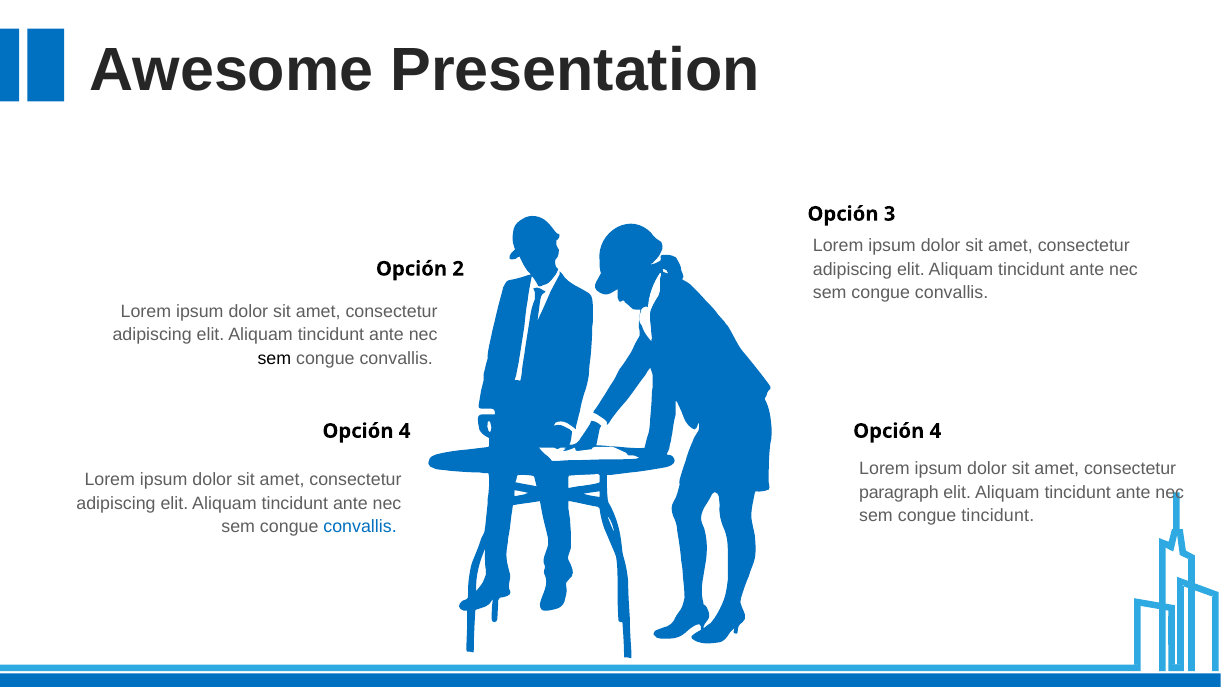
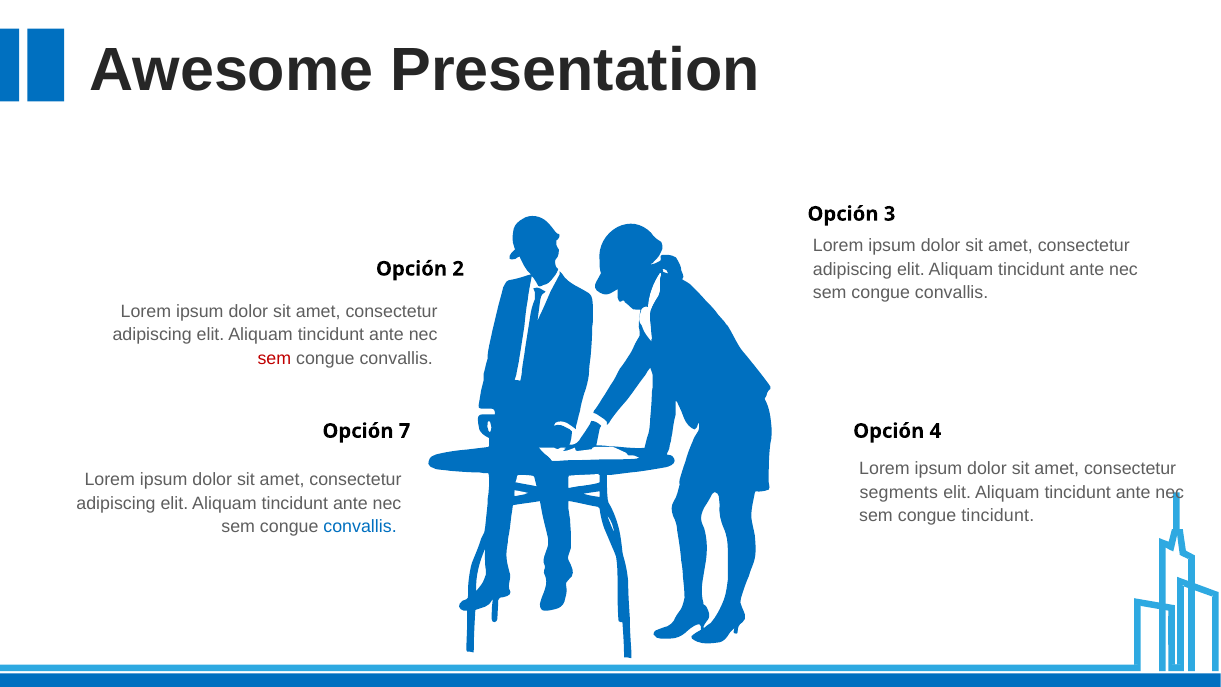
sem colour: black -> red (274, 358)
4: 4 -> 7 (405, 431)
paragraph: paragraph -> segments (899, 492)
